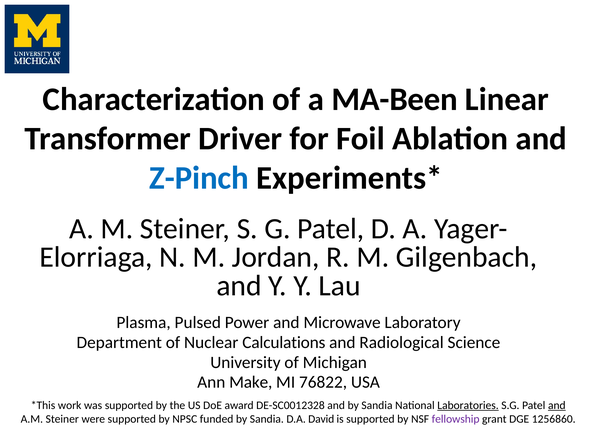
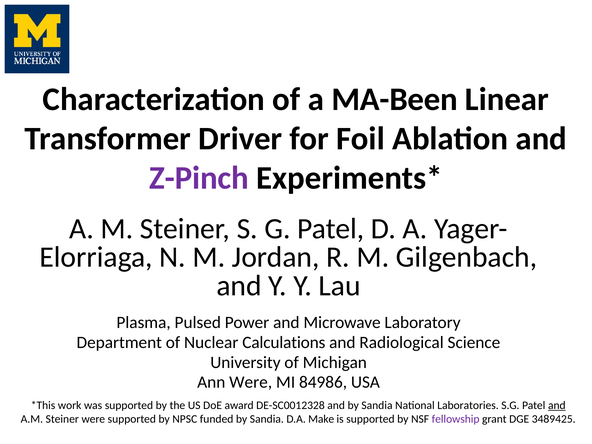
Z-Pinch colour: blue -> purple (199, 178)
Ann Make: Make -> Were (251, 382)
76822: 76822 -> 84986 (323, 382)
Laboratories underline: present -> none (468, 405)
David: David -> Make (321, 419)
1256860: 1256860 -> 3489425 (554, 419)
